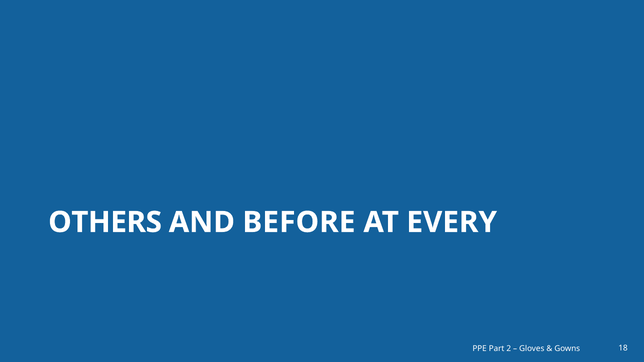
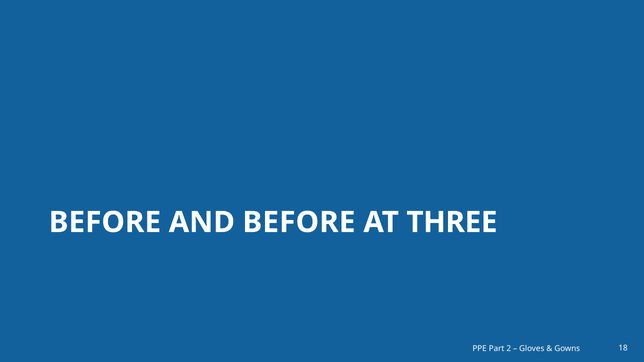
OTHERS: OTHERS -> BEFORE (105, 222)
EVERY: EVERY -> THREE (452, 222)
